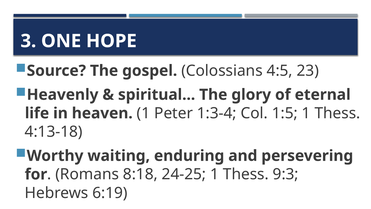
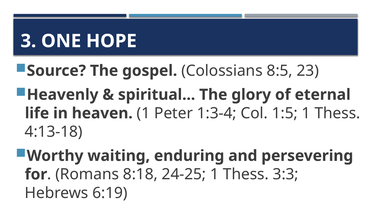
4:5: 4:5 -> 8:5 (280, 71)
9:3: 9:3 -> 3:3 (286, 174)
